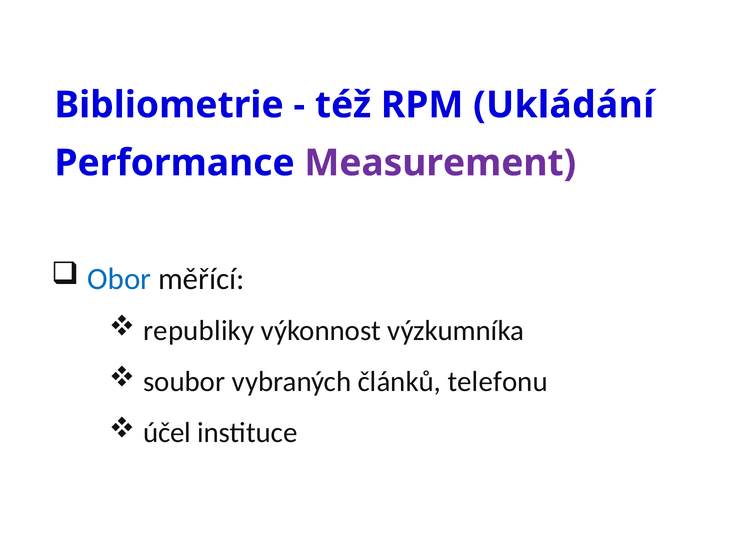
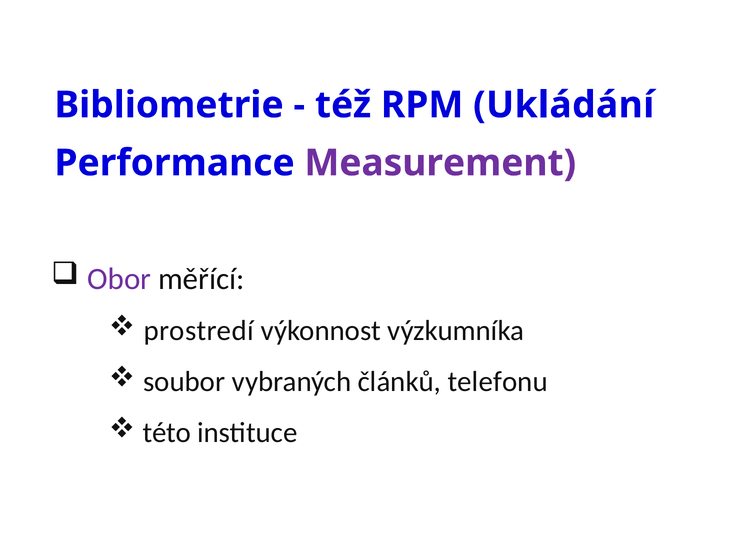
Obor colour: blue -> purple (119, 279)
republiky: republiky -> prostredí (199, 331)
účel: účel -> této (167, 433)
